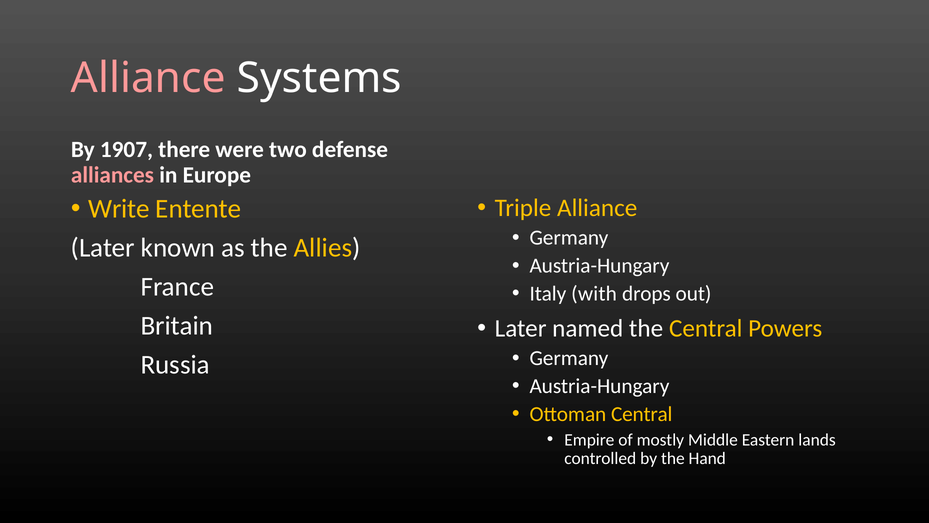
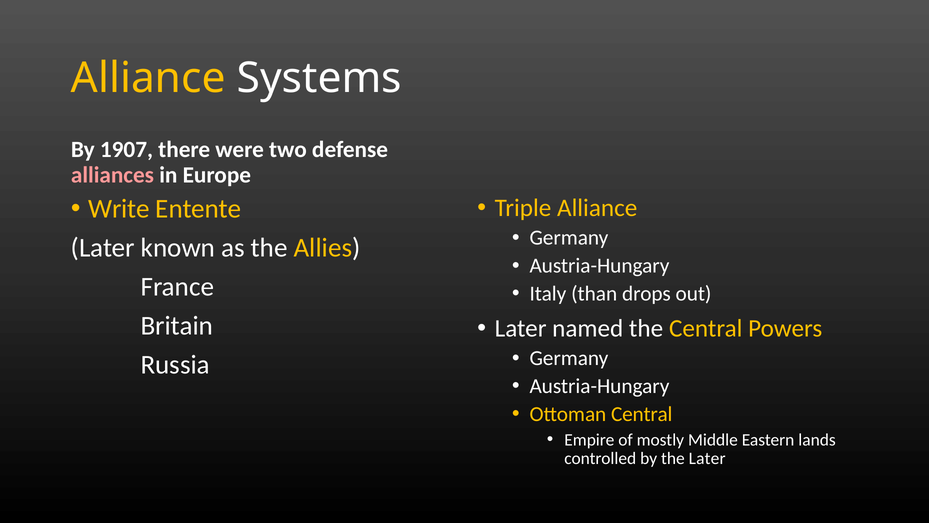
Alliance colour: pink -> yellow (148, 78)
with: with -> than (594, 293)
the Hand: Hand -> Later (707, 458)
